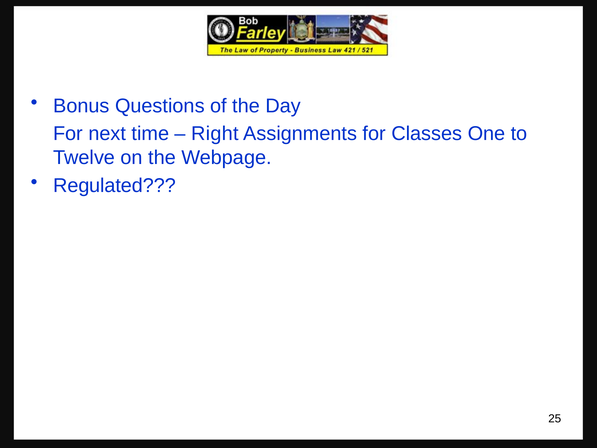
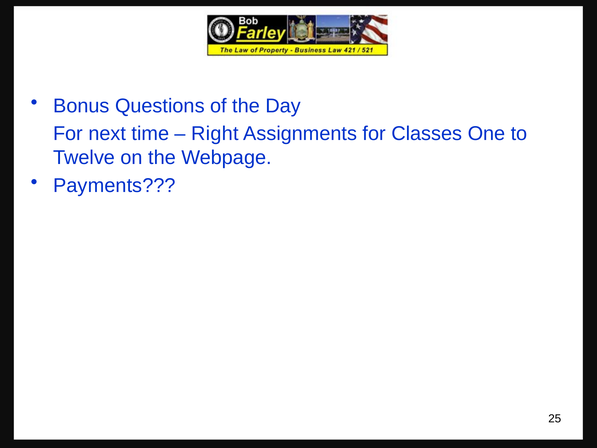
Regulated: Regulated -> Payments (114, 185)
